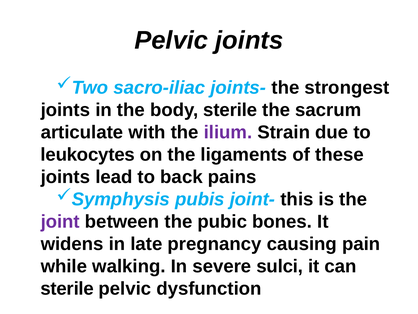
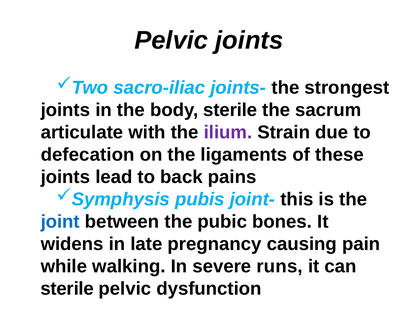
leukocytes: leukocytes -> defecation (88, 155)
joint colour: purple -> blue (60, 221)
sulci: sulci -> runs (280, 266)
